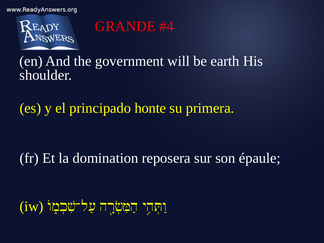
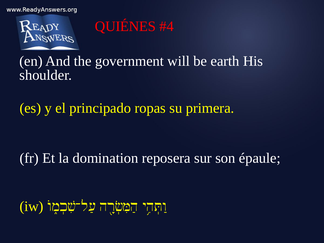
GRANDE: GRANDE -> QUIÉNES (125, 26)
honte: honte -> ropas (150, 108)
